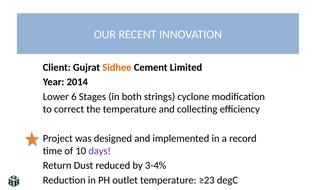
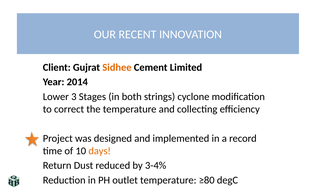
6: 6 -> 3 (74, 97)
days colour: purple -> orange (100, 151)
≥23: ≥23 -> ≥80 (207, 180)
